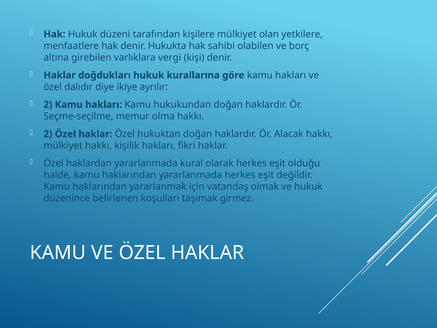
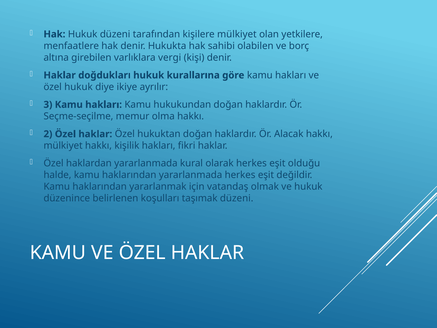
özel dalıdır: dalıdır -> hukuk (79, 87)
2: 2 -> 3 (48, 105)
taşımak girmez: girmez -> düzeni (237, 198)
